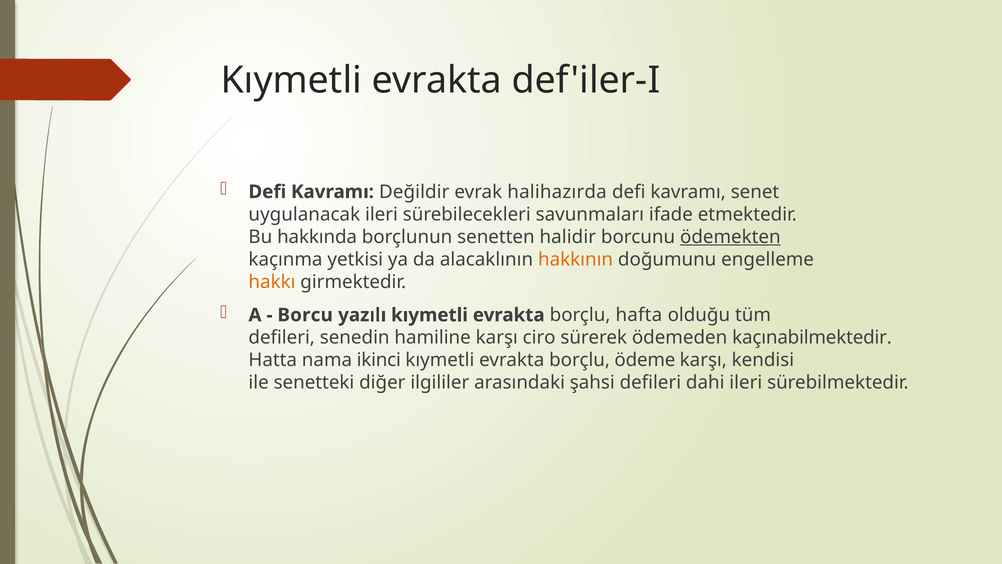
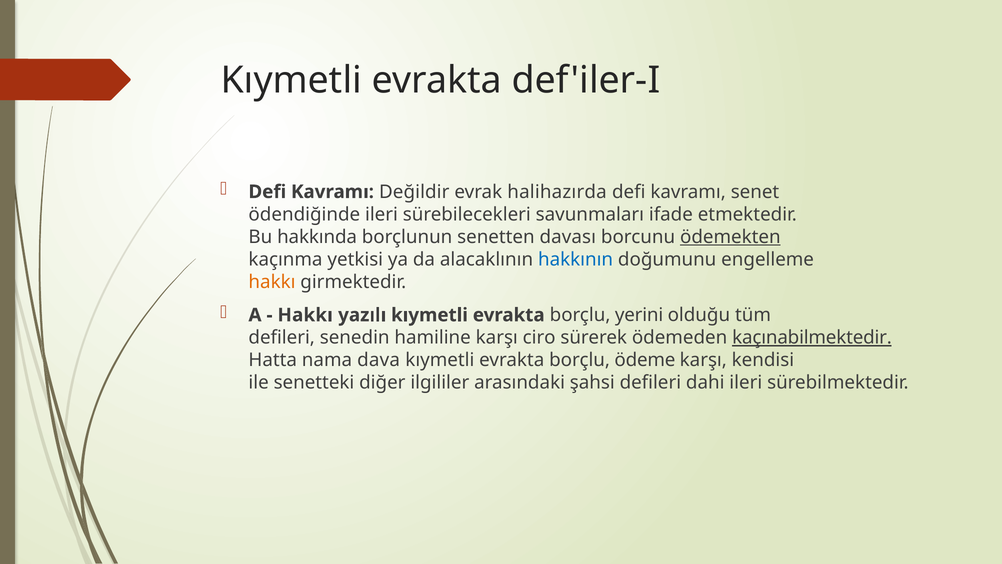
uygulanacak: uygulanacak -> ödendiğinde (304, 214)
halidir: halidir -> davası (568, 237)
hakkının colour: orange -> blue (576, 259)
Borcu: Borcu -> Hakkı (305, 315)
hafta: hafta -> yerini (639, 315)
kaçınabilmektedir underline: none -> present (812, 337)
ikinci: ikinci -> dava (379, 360)
